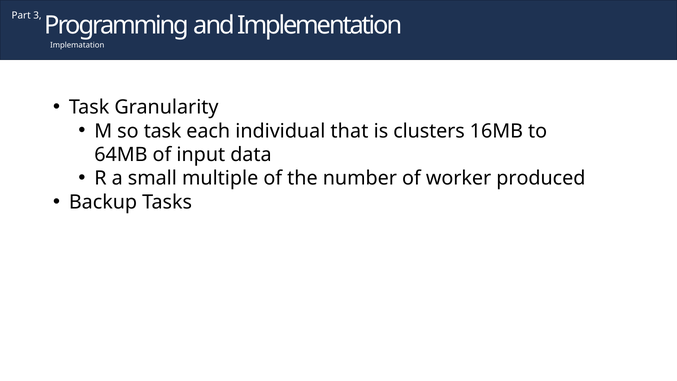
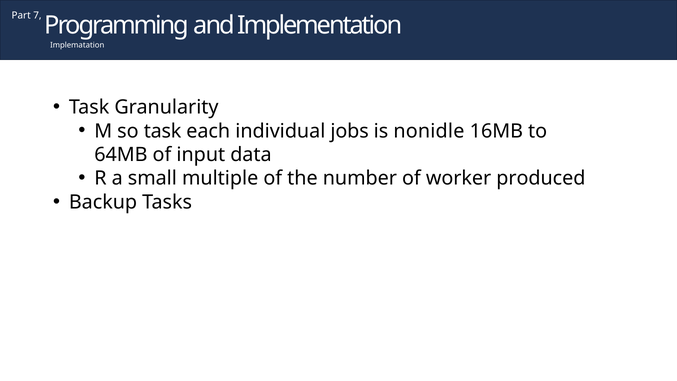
3: 3 -> 7 (37, 16)
that: that -> jobs (350, 131)
clusters: clusters -> nonidle (429, 131)
